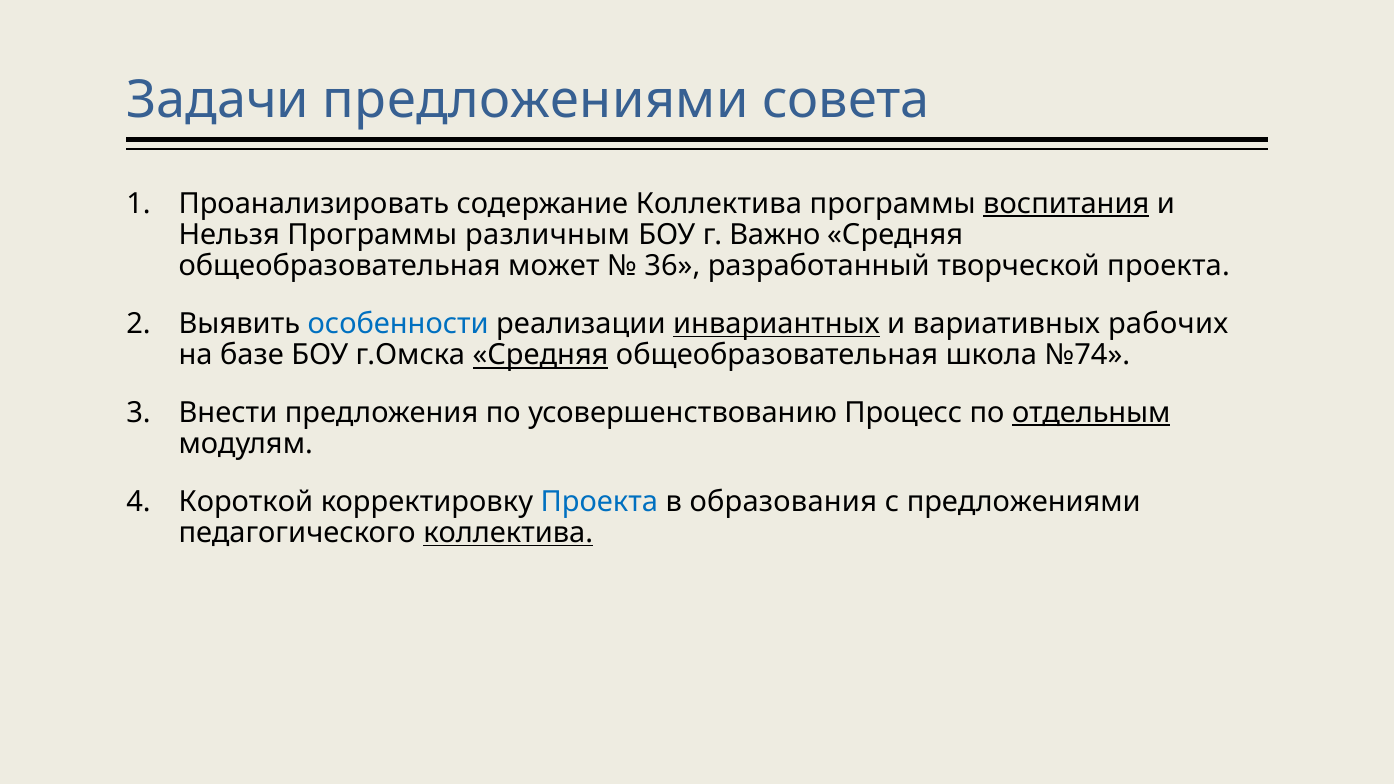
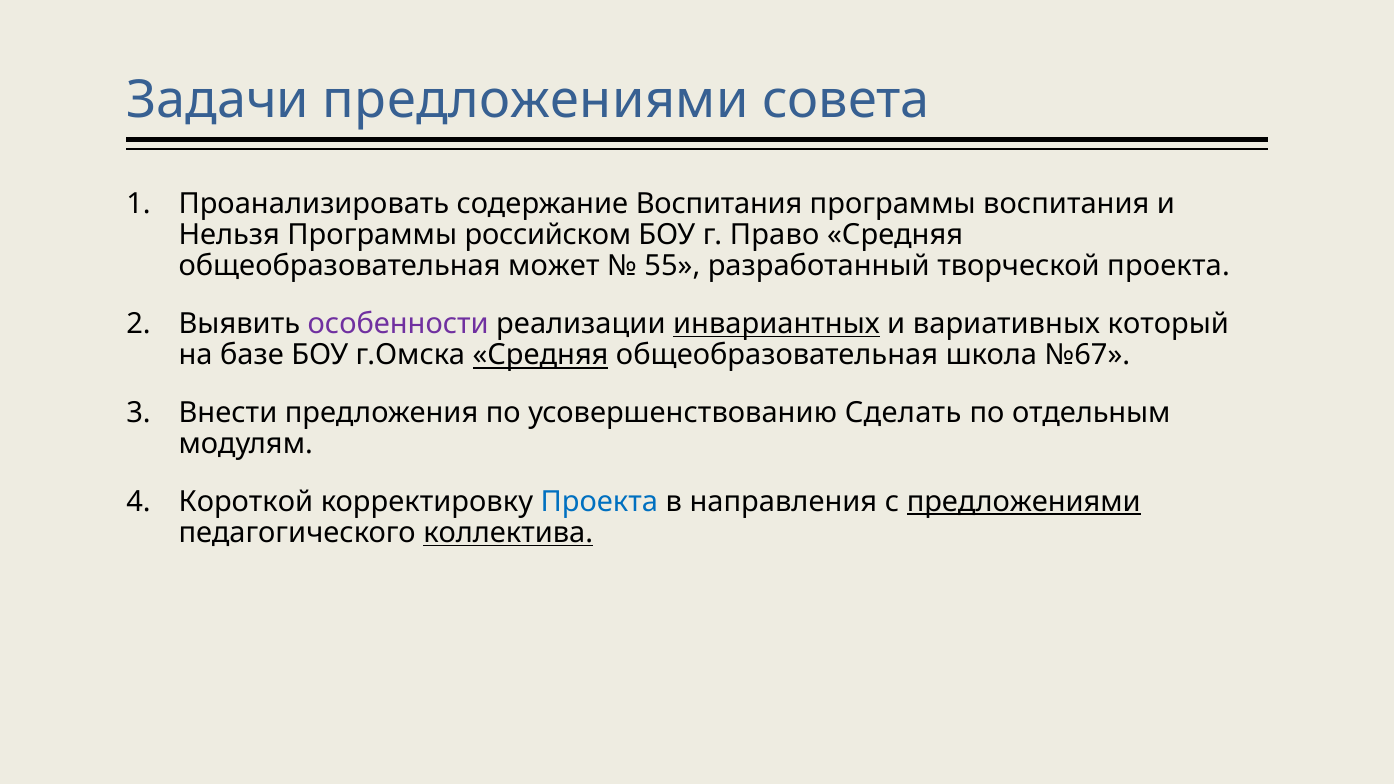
содержание Коллектива: Коллектива -> Воспитания (719, 204)
воспитания underline: present -> none (1066, 204)
различным: различным -> российском (548, 235)
Важно: Важно -> Право (775, 235)
36: 36 -> 55 (672, 266)
особенности colour: blue -> purple (398, 324)
рабочих: рабочих -> который (1168, 324)
№74: №74 -> №67 (1087, 355)
Процесс: Процесс -> Сделать (903, 413)
отдельным underline: present -> none (1091, 413)
образования: образования -> направления (783, 502)
предложениями underline: none -> present (1024, 502)
